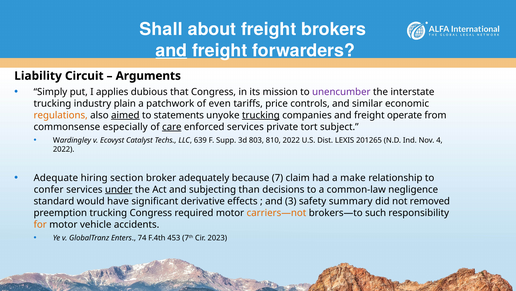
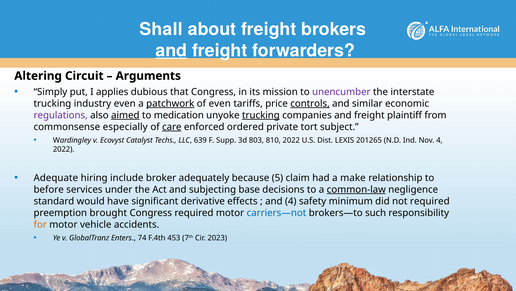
Liability: Liability -> Altering (38, 76)
industry plain: plain -> even (125, 103)
patchwork underline: none -> present (170, 103)
controls underline: none -> present (310, 103)
regulations colour: orange -> purple (61, 115)
statements: statements -> medication (179, 115)
operate: operate -> plaintiff (405, 115)
enforced services: services -> ordered (245, 126)
section: section -> include (127, 177)
7: 7 -> 5 (277, 177)
confer: confer -> before (49, 189)
under underline: present -> none (119, 189)
than: than -> base (249, 189)
common-law underline: none -> present (356, 189)
and 3: 3 -> 4 (291, 201)
summary: summary -> minimum (351, 201)
not removed: removed -> required (430, 201)
preemption trucking: trucking -> brought (108, 212)
carriers—not colour: orange -> blue (276, 212)
